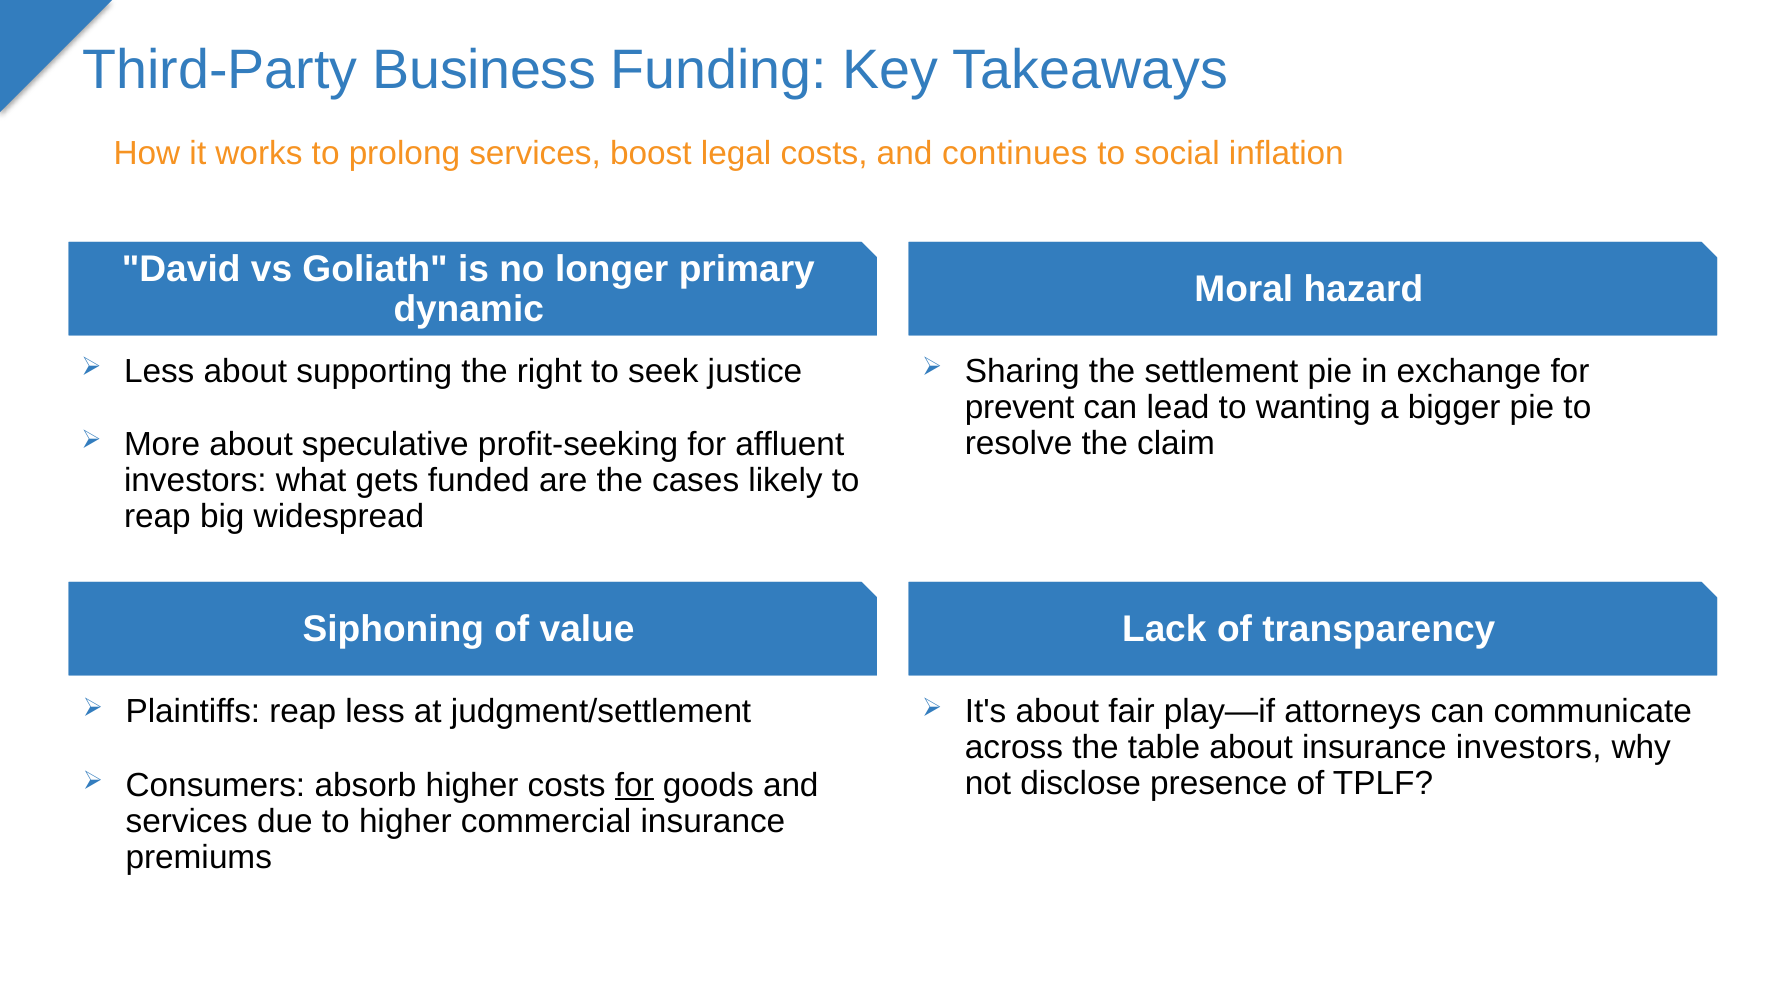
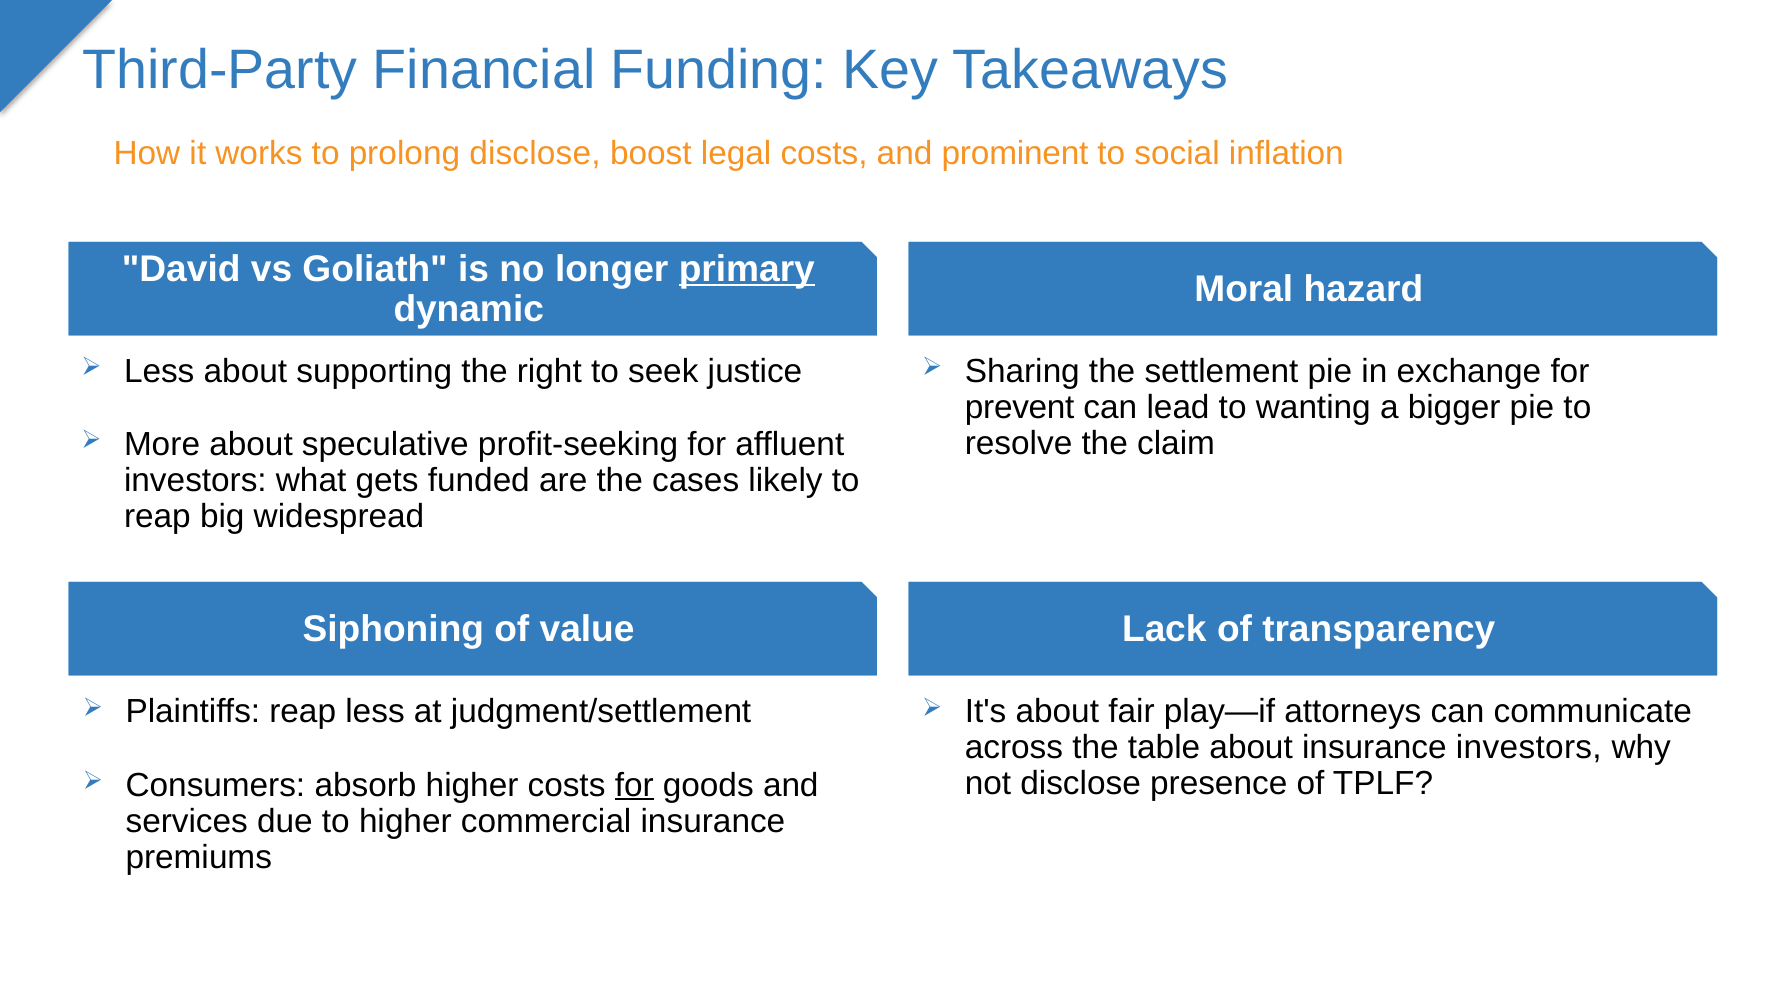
Business: Business -> Financial (484, 70)
prolong services: services -> disclose (535, 153)
continues: continues -> prominent (1015, 153)
primary underline: none -> present (747, 269)
